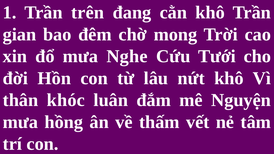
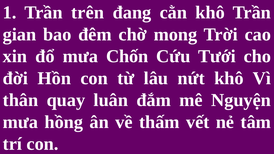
Nghe: Nghe -> Chốn (127, 56)
khóc: khóc -> quay (66, 100)
